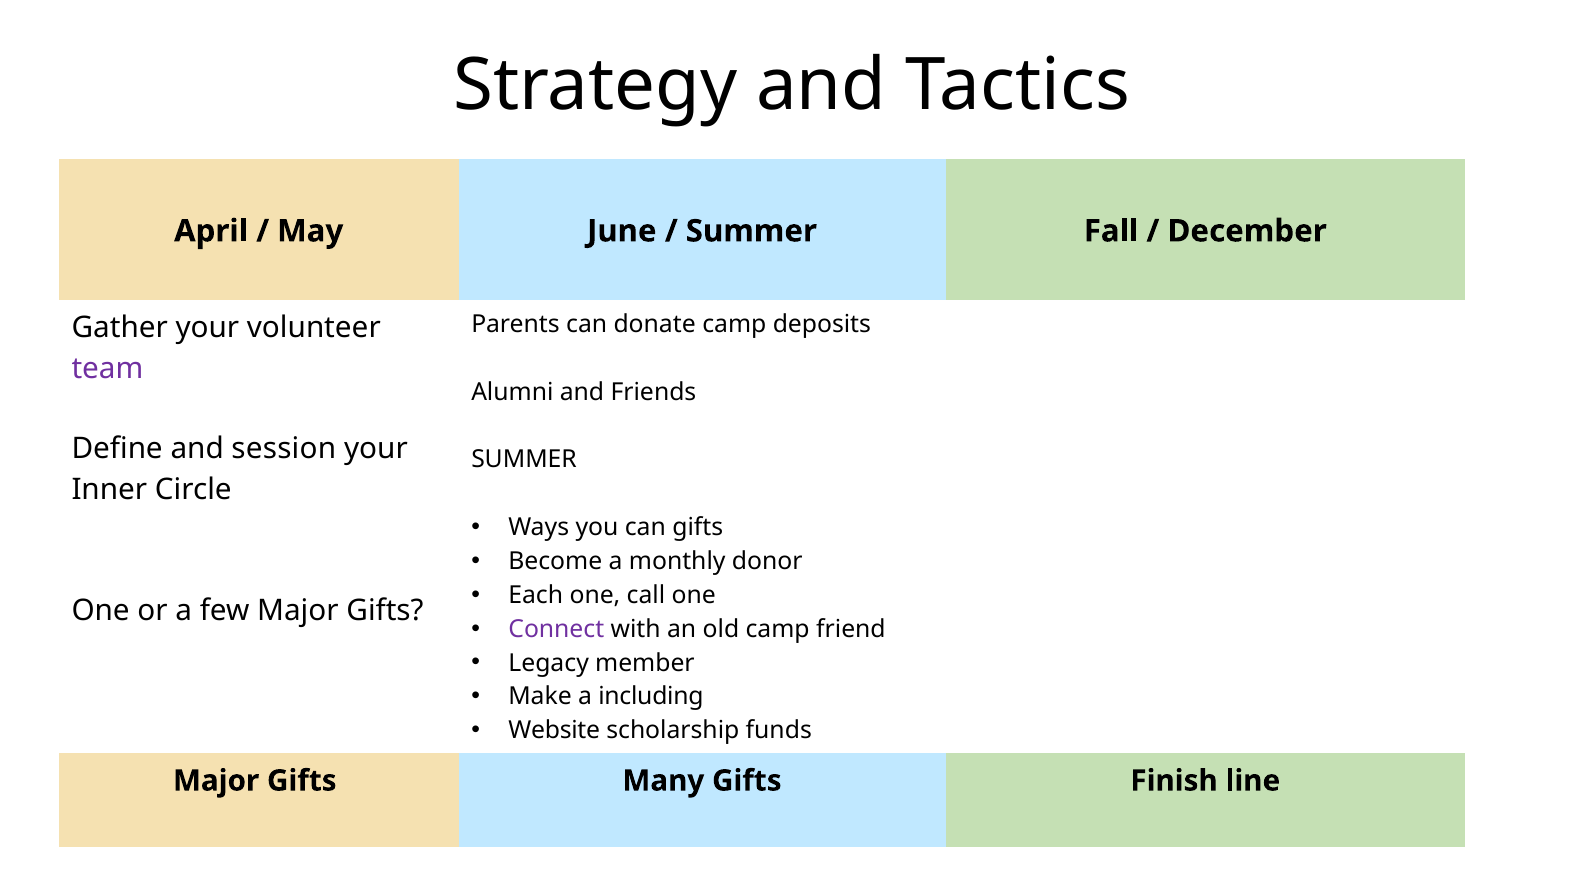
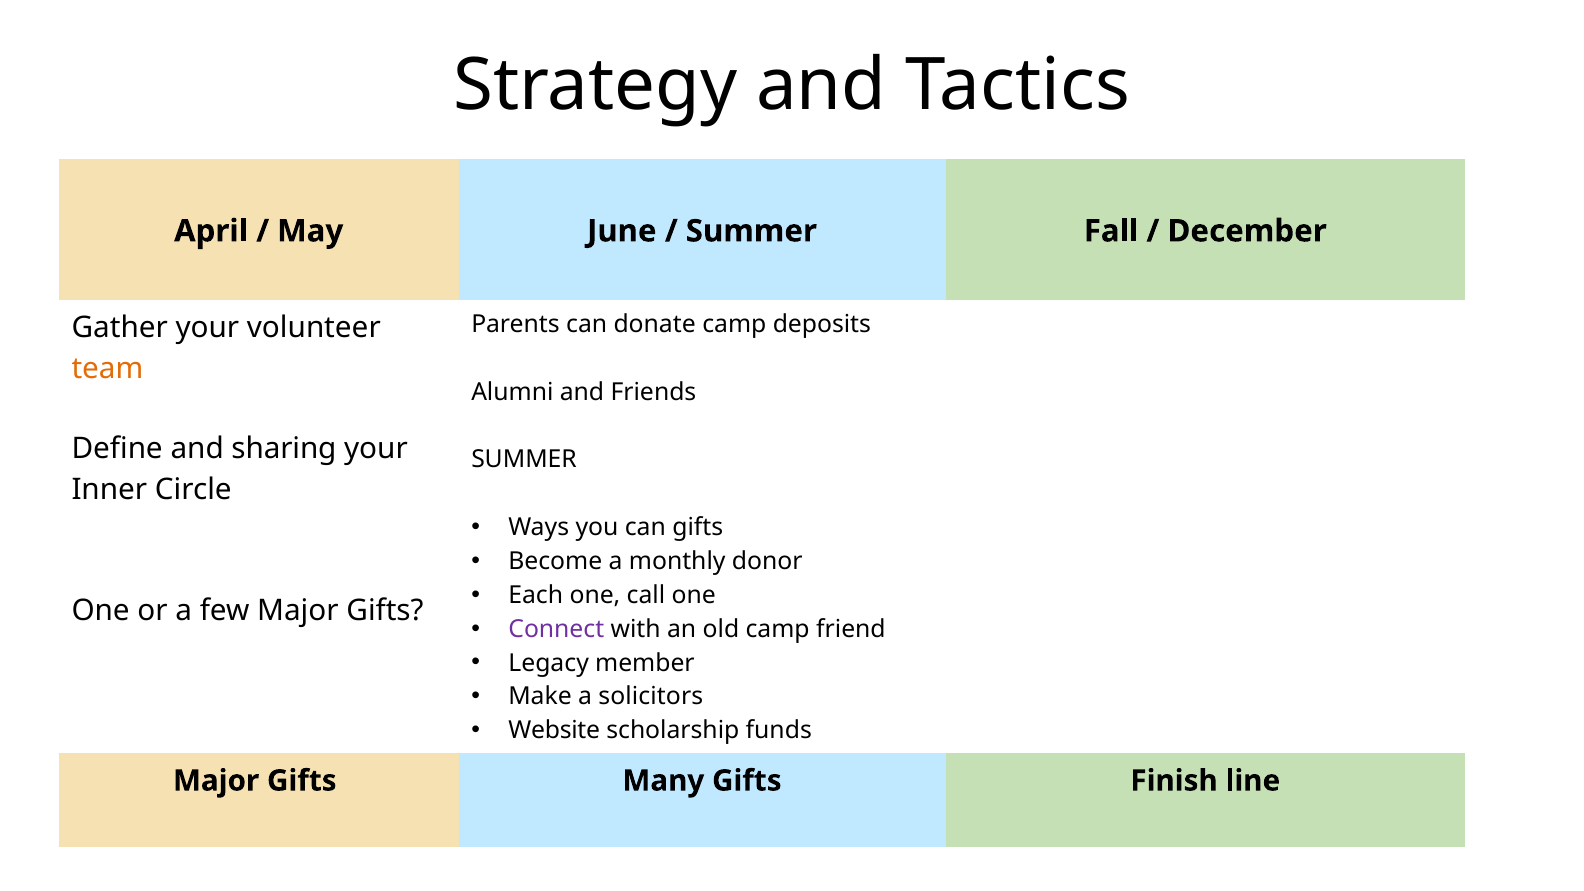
team colour: purple -> orange (107, 368)
session: session -> sharing (284, 449)
including: including -> solicitors (651, 697)
